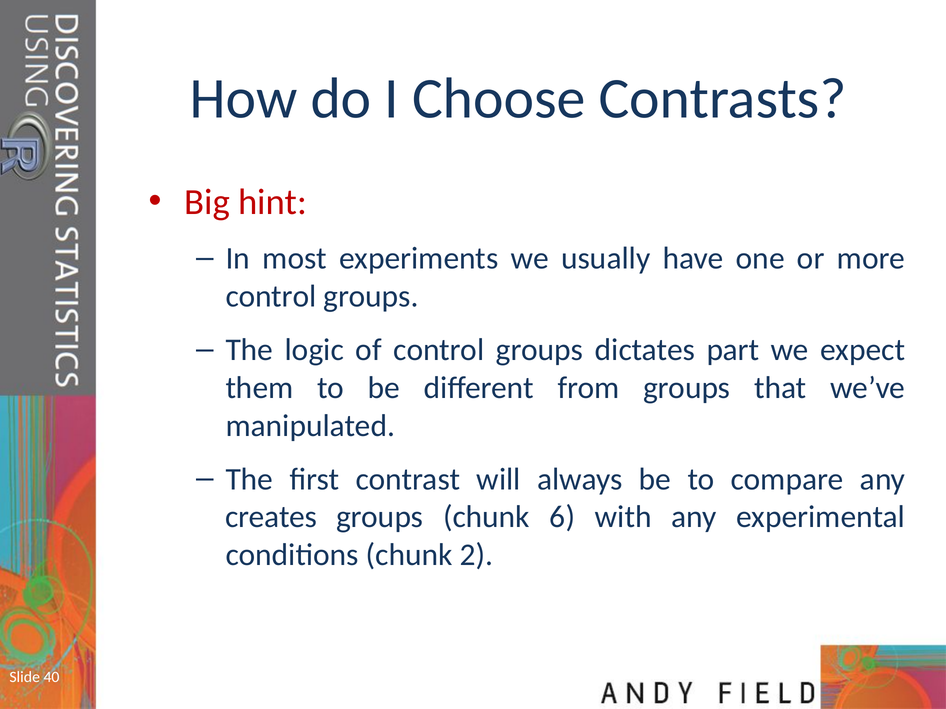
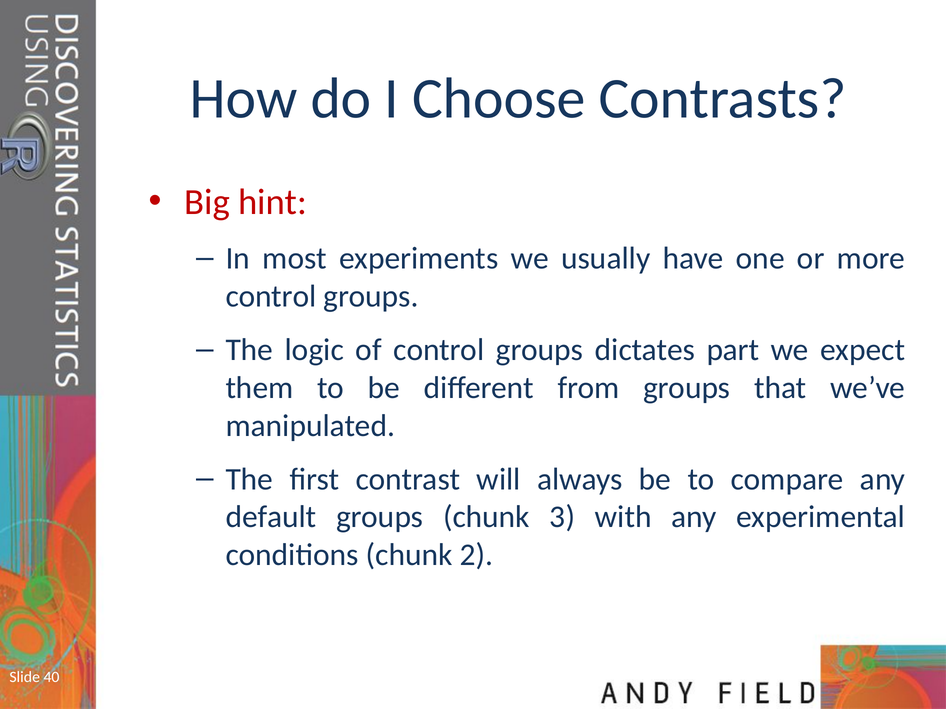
creates: creates -> default (271, 517)
6: 6 -> 3 (562, 517)
